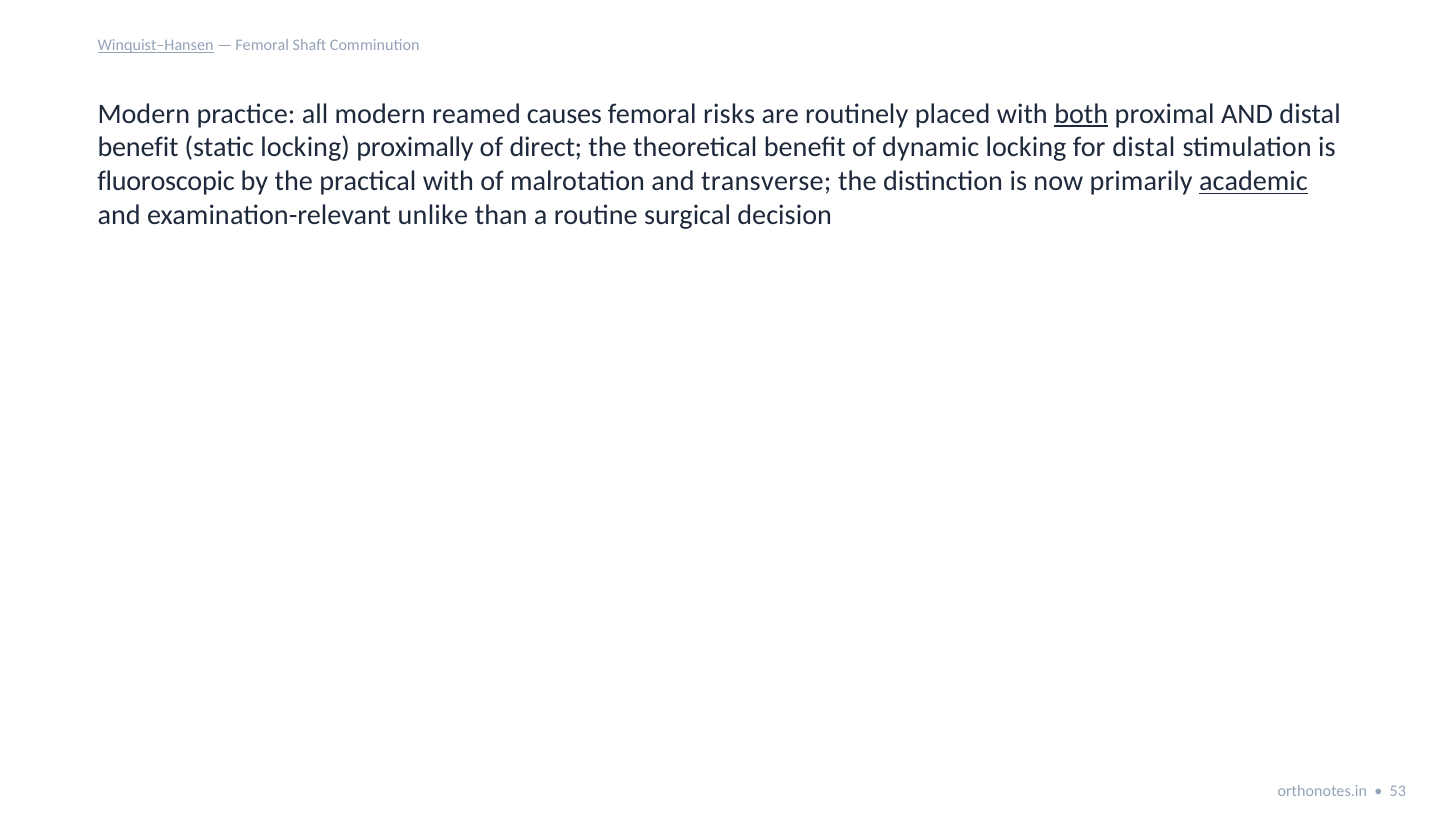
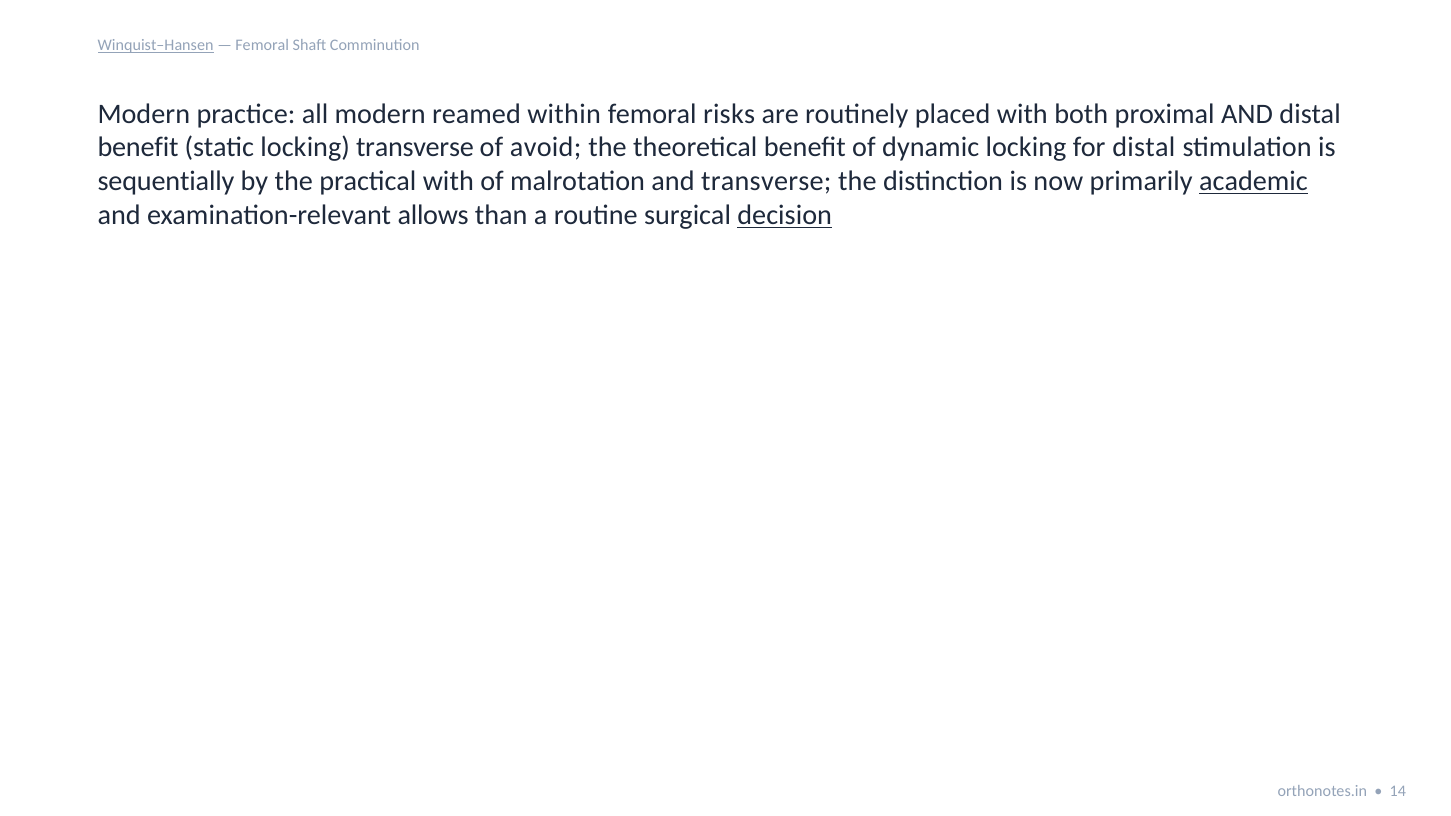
causes: causes -> within (564, 114)
both underline: present -> none (1081, 114)
locking proximally: proximally -> transverse (415, 148)
direct: direct -> avoid (546, 148)
fluoroscopic: fluoroscopic -> sequentially (166, 182)
unlike: unlike -> allows (433, 215)
decision underline: none -> present (785, 215)
53: 53 -> 14 (1398, 792)
